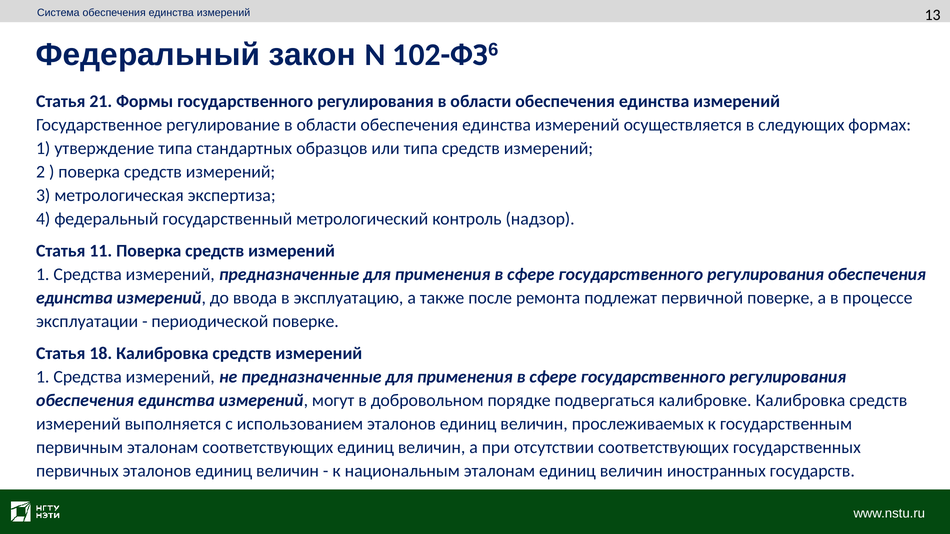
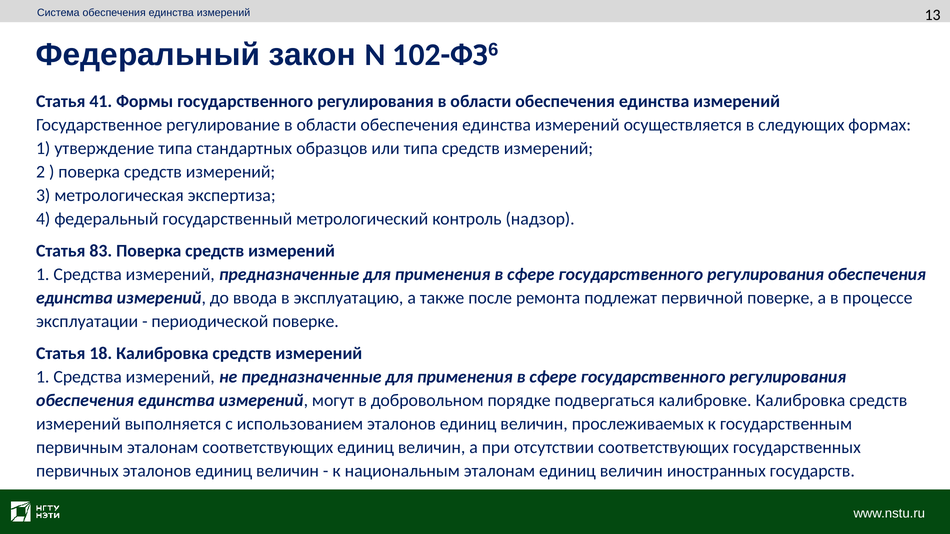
21: 21 -> 41 (101, 102)
11: 11 -> 83 (101, 251)
